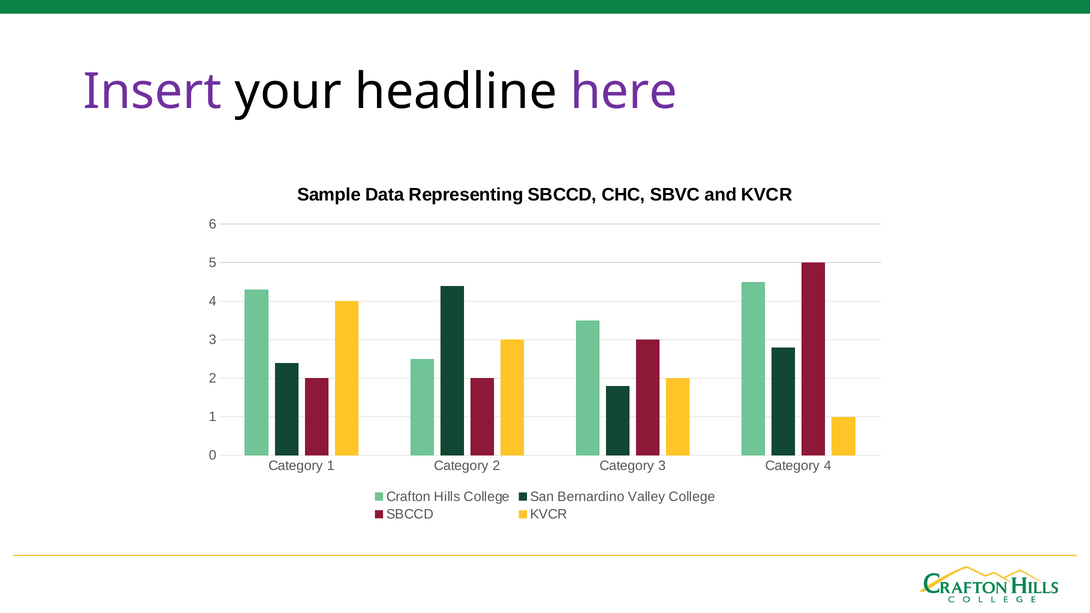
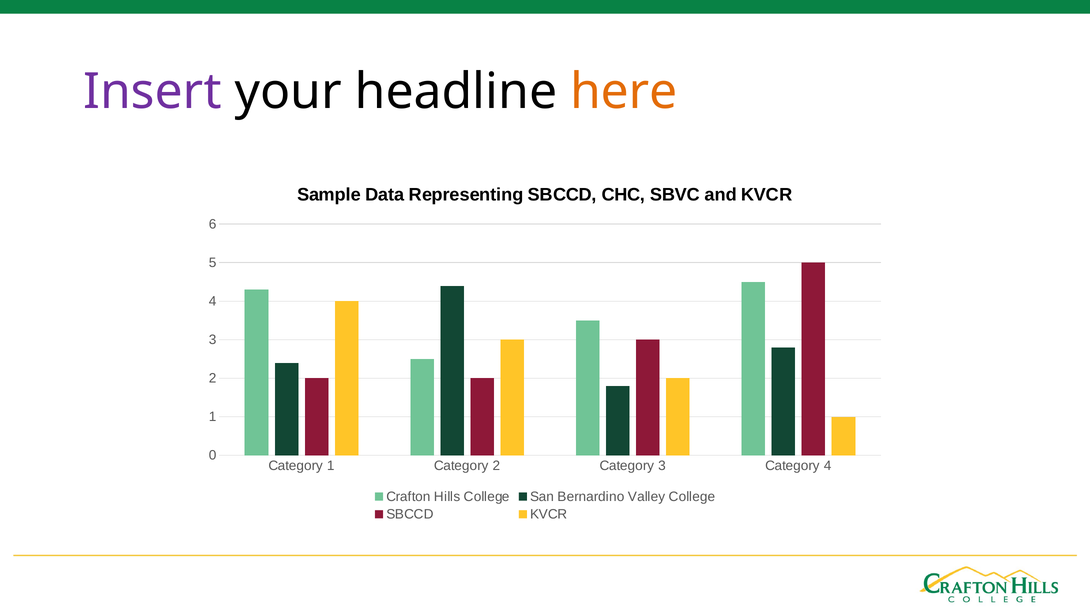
here colour: purple -> orange (624, 92)
